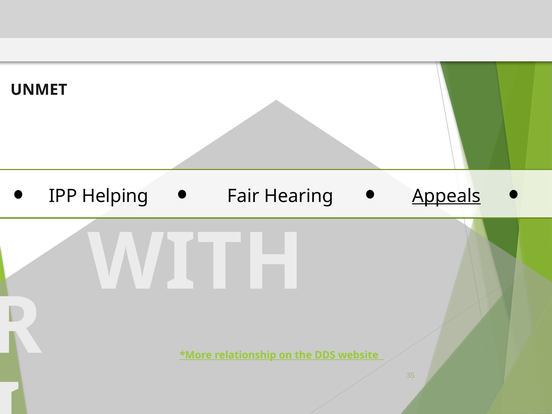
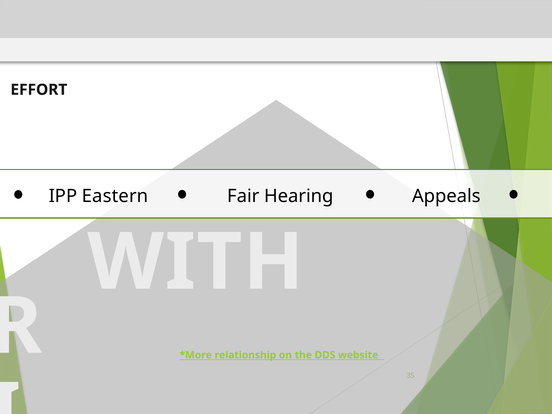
UNMET: UNMET -> EFFORT (39, 90)
Helping: Helping -> Eastern (115, 196)
Appeals underline: present -> none (446, 196)
